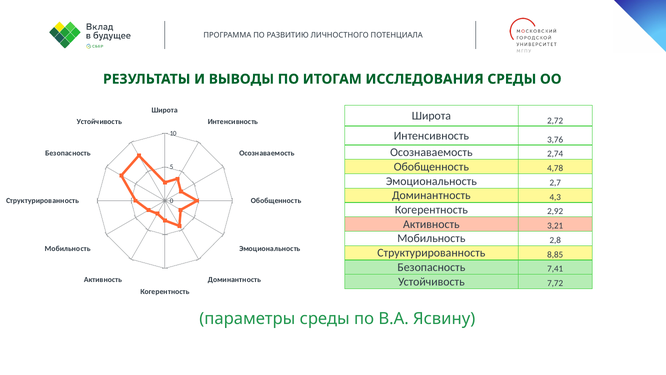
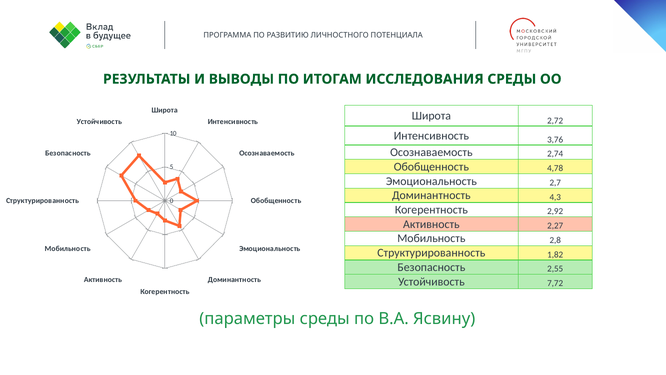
3,21: 3,21 -> 2,27 (555, 226)
8,85: 8,85 -> 1,82 (555, 254)
7,41: 7,41 -> 2,55 (555, 269)
